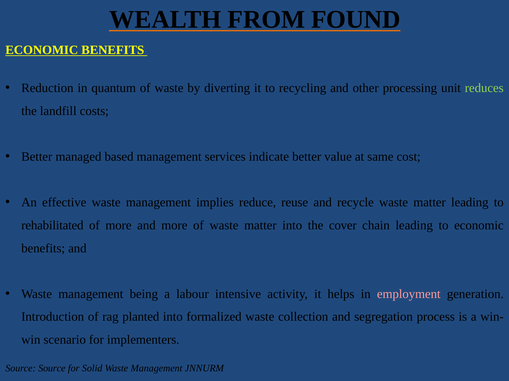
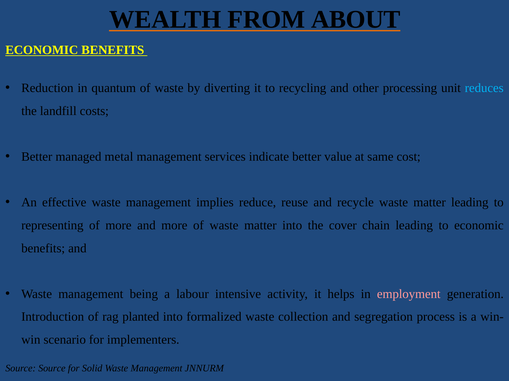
FOUND: FOUND -> ABOUT (356, 20)
reduces colour: light green -> light blue (484, 88)
based: based -> metal (119, 157)
rehabilitated: rehabilitated -> representing (52, 226)
